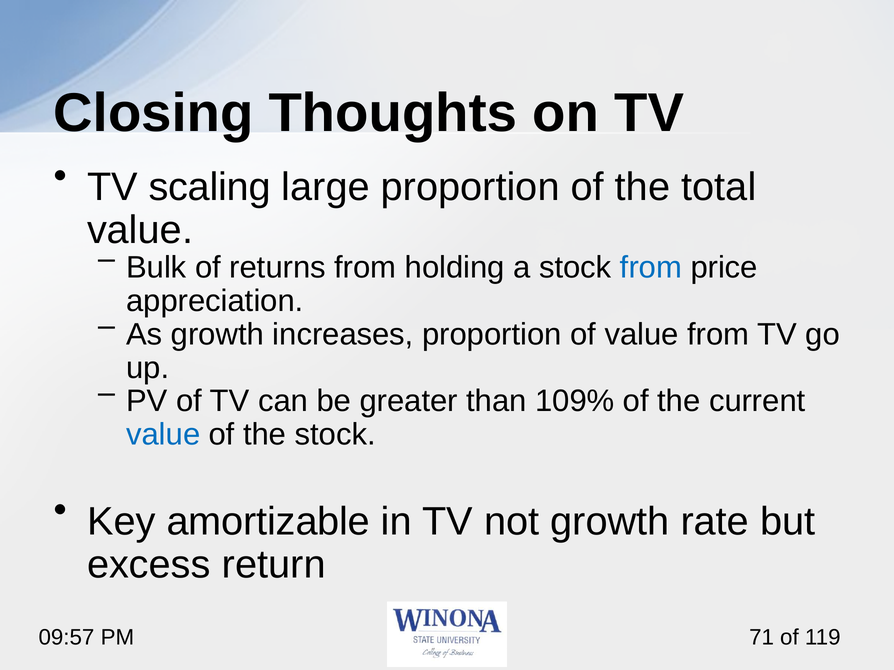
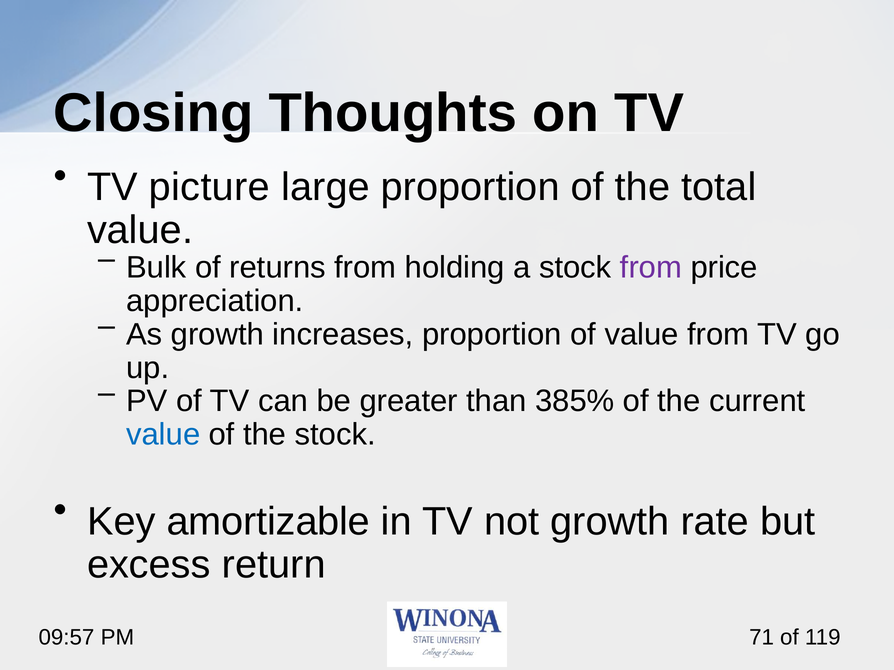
scaling: scaling -> picture (209, 187)
from colour: blue -> purple (651, 268)
109%: 109% -> 385% (575, 402)
